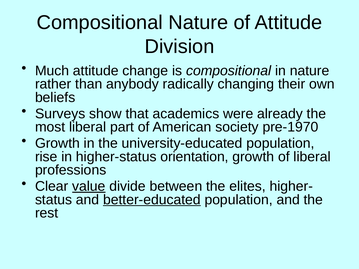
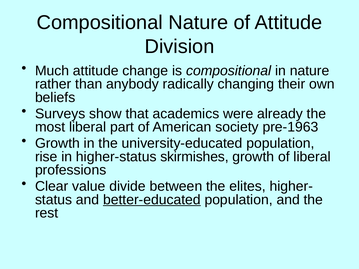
pre-1970: pre-1970 -> pre-1963 (290, 127)
orientation: orientation -> skirmishes (194, 157)
value underline: present -> none (89, 186)
